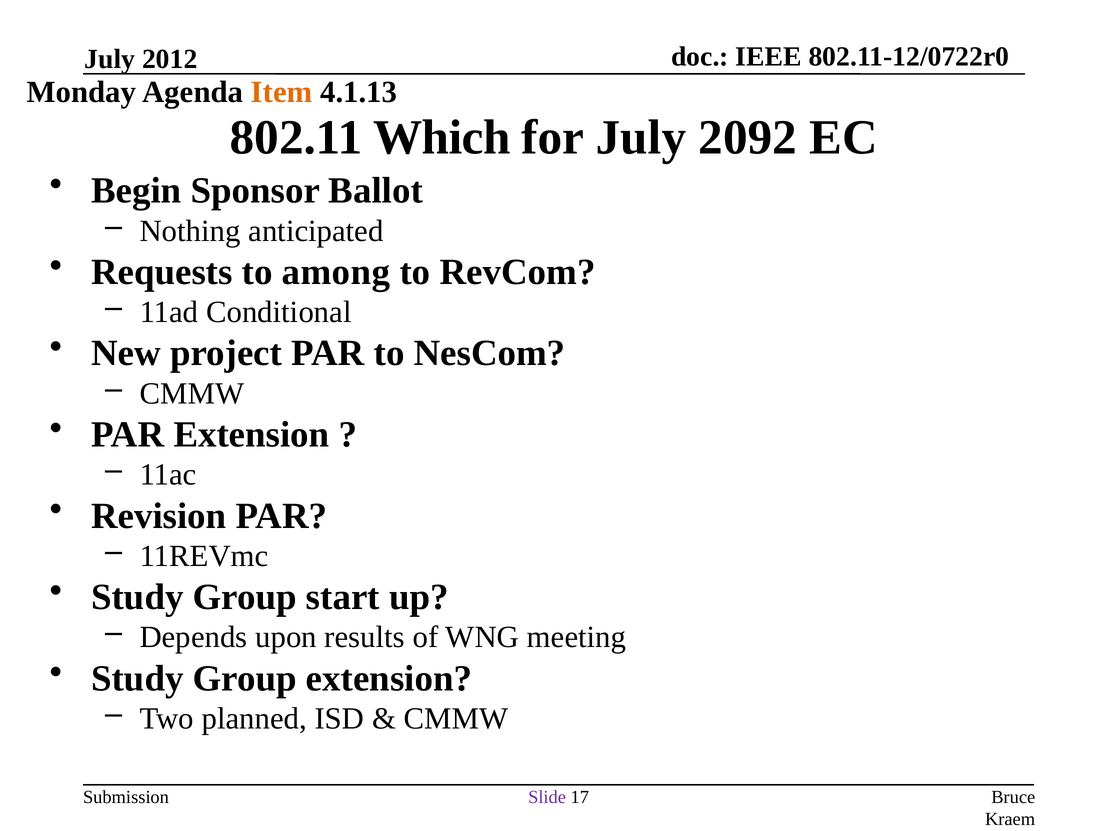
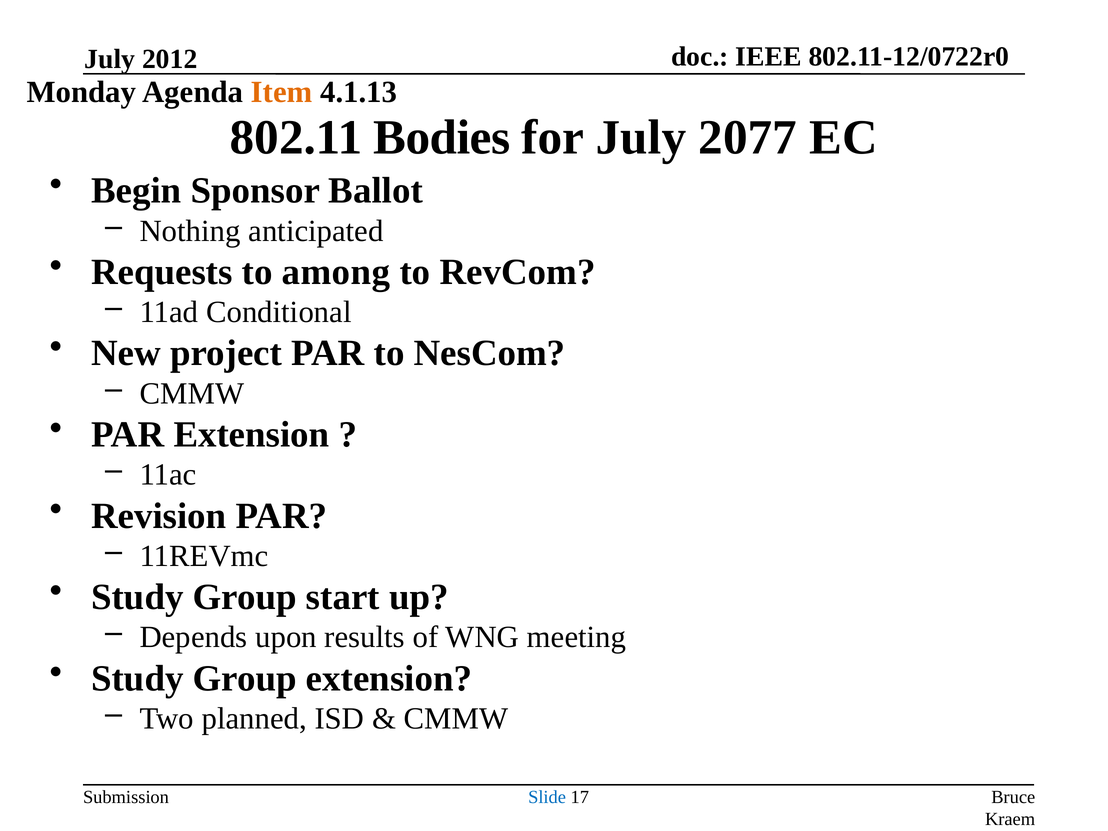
Which: Which -> Bodies (442, 137)
2092: 2092 -> 2077 (748, 137)
Slide colour: purple -> blue (547, 797)
